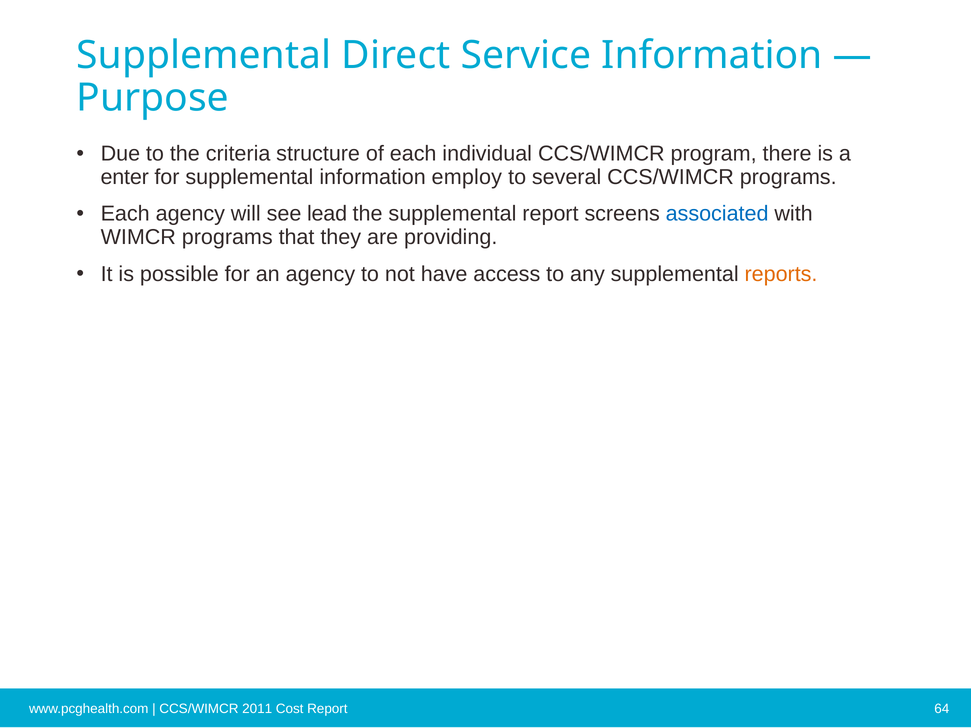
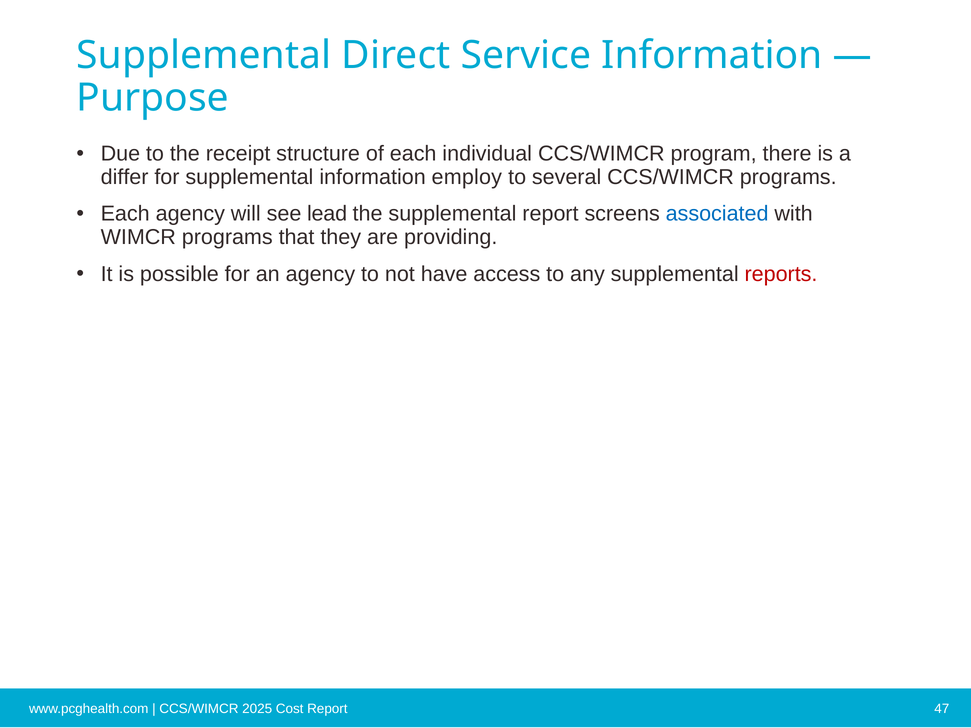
criteria: criteria -> receipt (238, 154)
enter: enter -> differ (125, 177)
reports colour: orange -> red (781, 274)
2011: 2011 -> 2025 (257, 709)
64: 64 -> 47 (942, 709)
